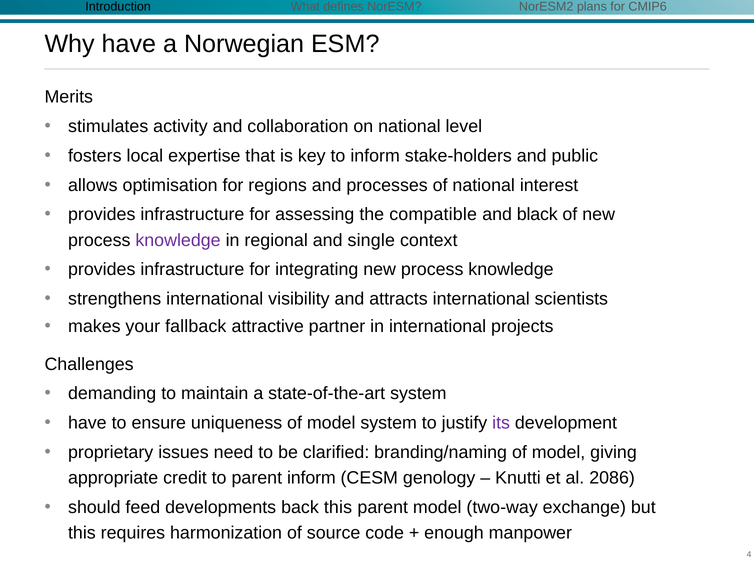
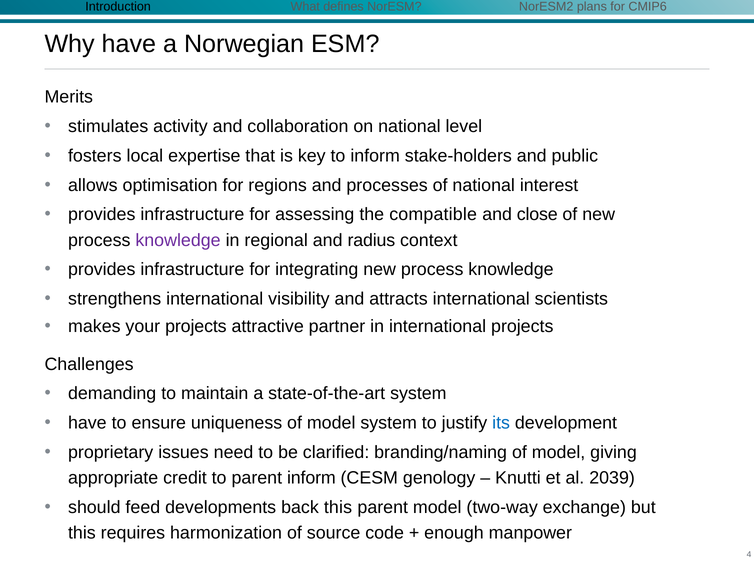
black: black -> close (537, 215)
single: single -> radius (371, 240)
your fallback: fallback -> projects (196, 327)
its colour: purple -> blue (501, 423)
2086: 2086 -> 2039 (612, 478)
